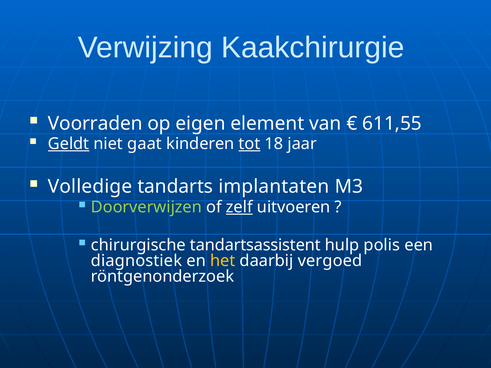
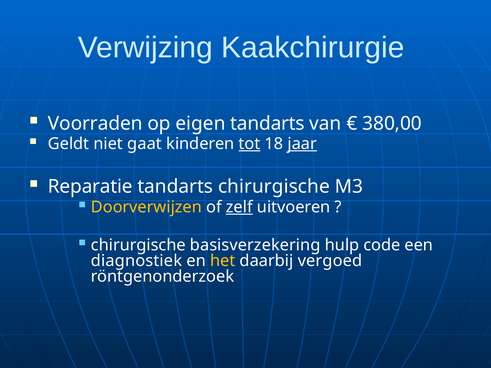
eigen element: element -> tandarts (268, 124)
611,55: 611,55 -> 380,00 (392, 124)
Geldt underline: present -> none (69, 144)
jaar underline: none -> present (302, 144)
Volledige: Volledige -> Reparatie (90, 187)
tandarts implantaten: implantaten -> chirurgische (274, 187)
Doorverwijzen colour: light green -> yellow (146, 207)
tandartsassistent: tandartsassistent -> basisverzekering (255, 245)
polis: polis -> code (382, 245)
